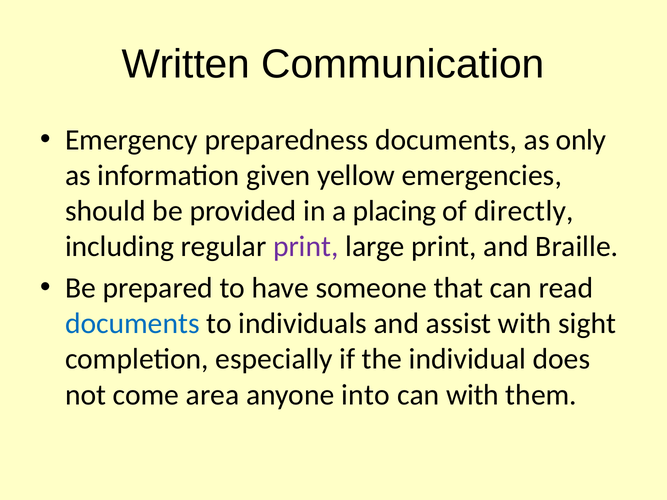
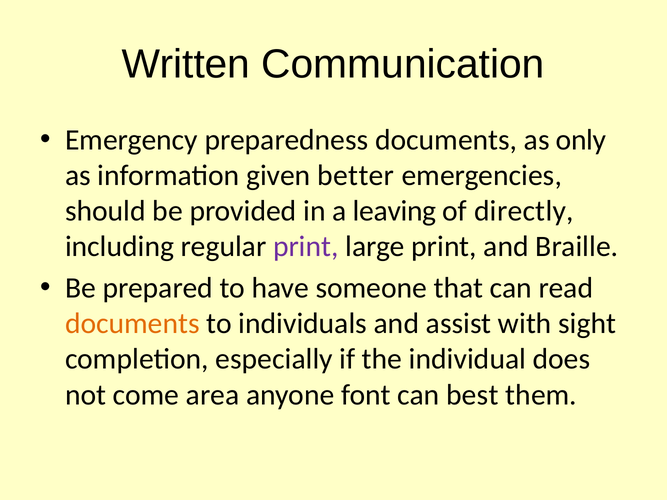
yellow: yellow -> better (356, 176)
placing: placing -> leaving (395, 211)
documents colour: blue -> orange (132, 324)
into: into -> font (366, 395)
can with: with -> best (472, 395)
